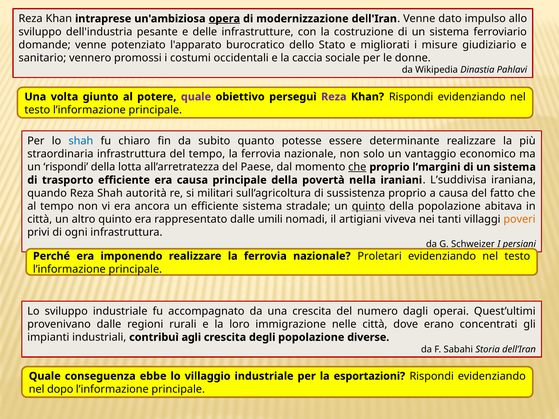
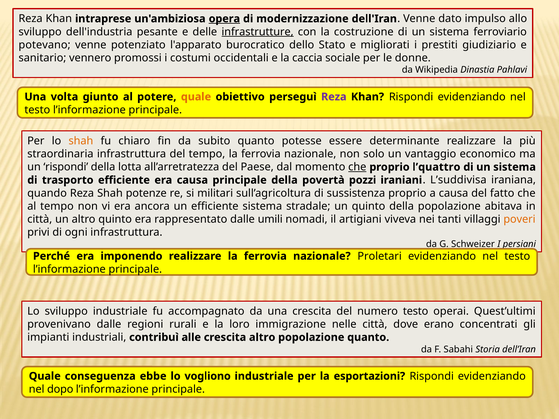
infrastrutture underline: none -> present (258, 32)
domande: domande -> potevano (45, 45)
misure: misure -> prestiti (440, 45)
quale colour: purple -> orange (196, 97)
shah colour: blue -> orange (81, 141)
l’margini: l’margini -> l’quattro (436, 167)
nella: nella -> pozzi (363, 180)
autorità: autorità -> potenze (146, 193)
quinto underline: present -> none (369, 206)
numero dagli: dagli -> testo (416, 311)
agli: agli -> alle (191, 337)
crescita degli: degli -> altro (262, 337)
popolazione diverse: diverse -> quanto (368, 337)
villaggio: villaggio -> vogliono (208, 376)
